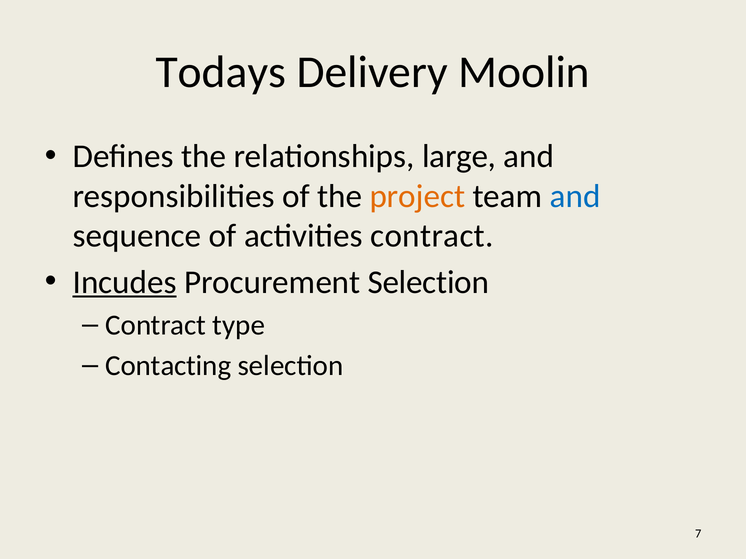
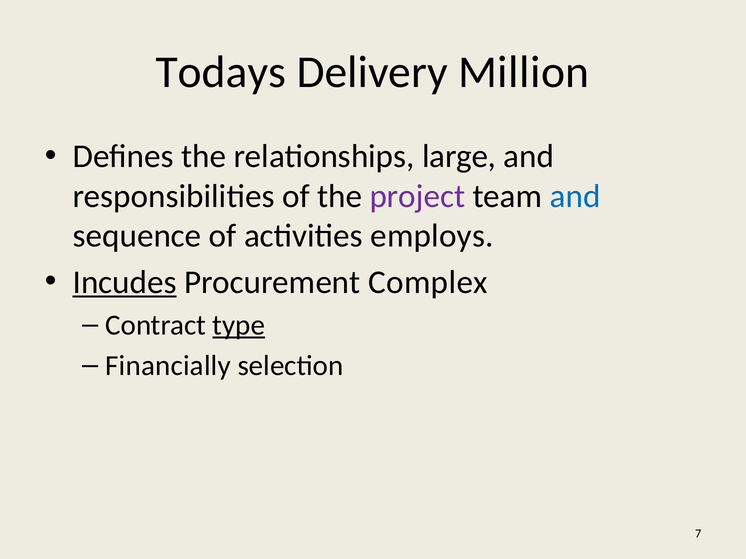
Moolin: Moolin -> Million (524, 72)
project colour: orange -> purple (417, 196)
activities contract: contract -> employs (432, 236)
Procurement Selection: Selection -> Complex (428, 283)
type underline: none -> present (239, 325)
Contacting: Contacting -> Financially (168, 366)
